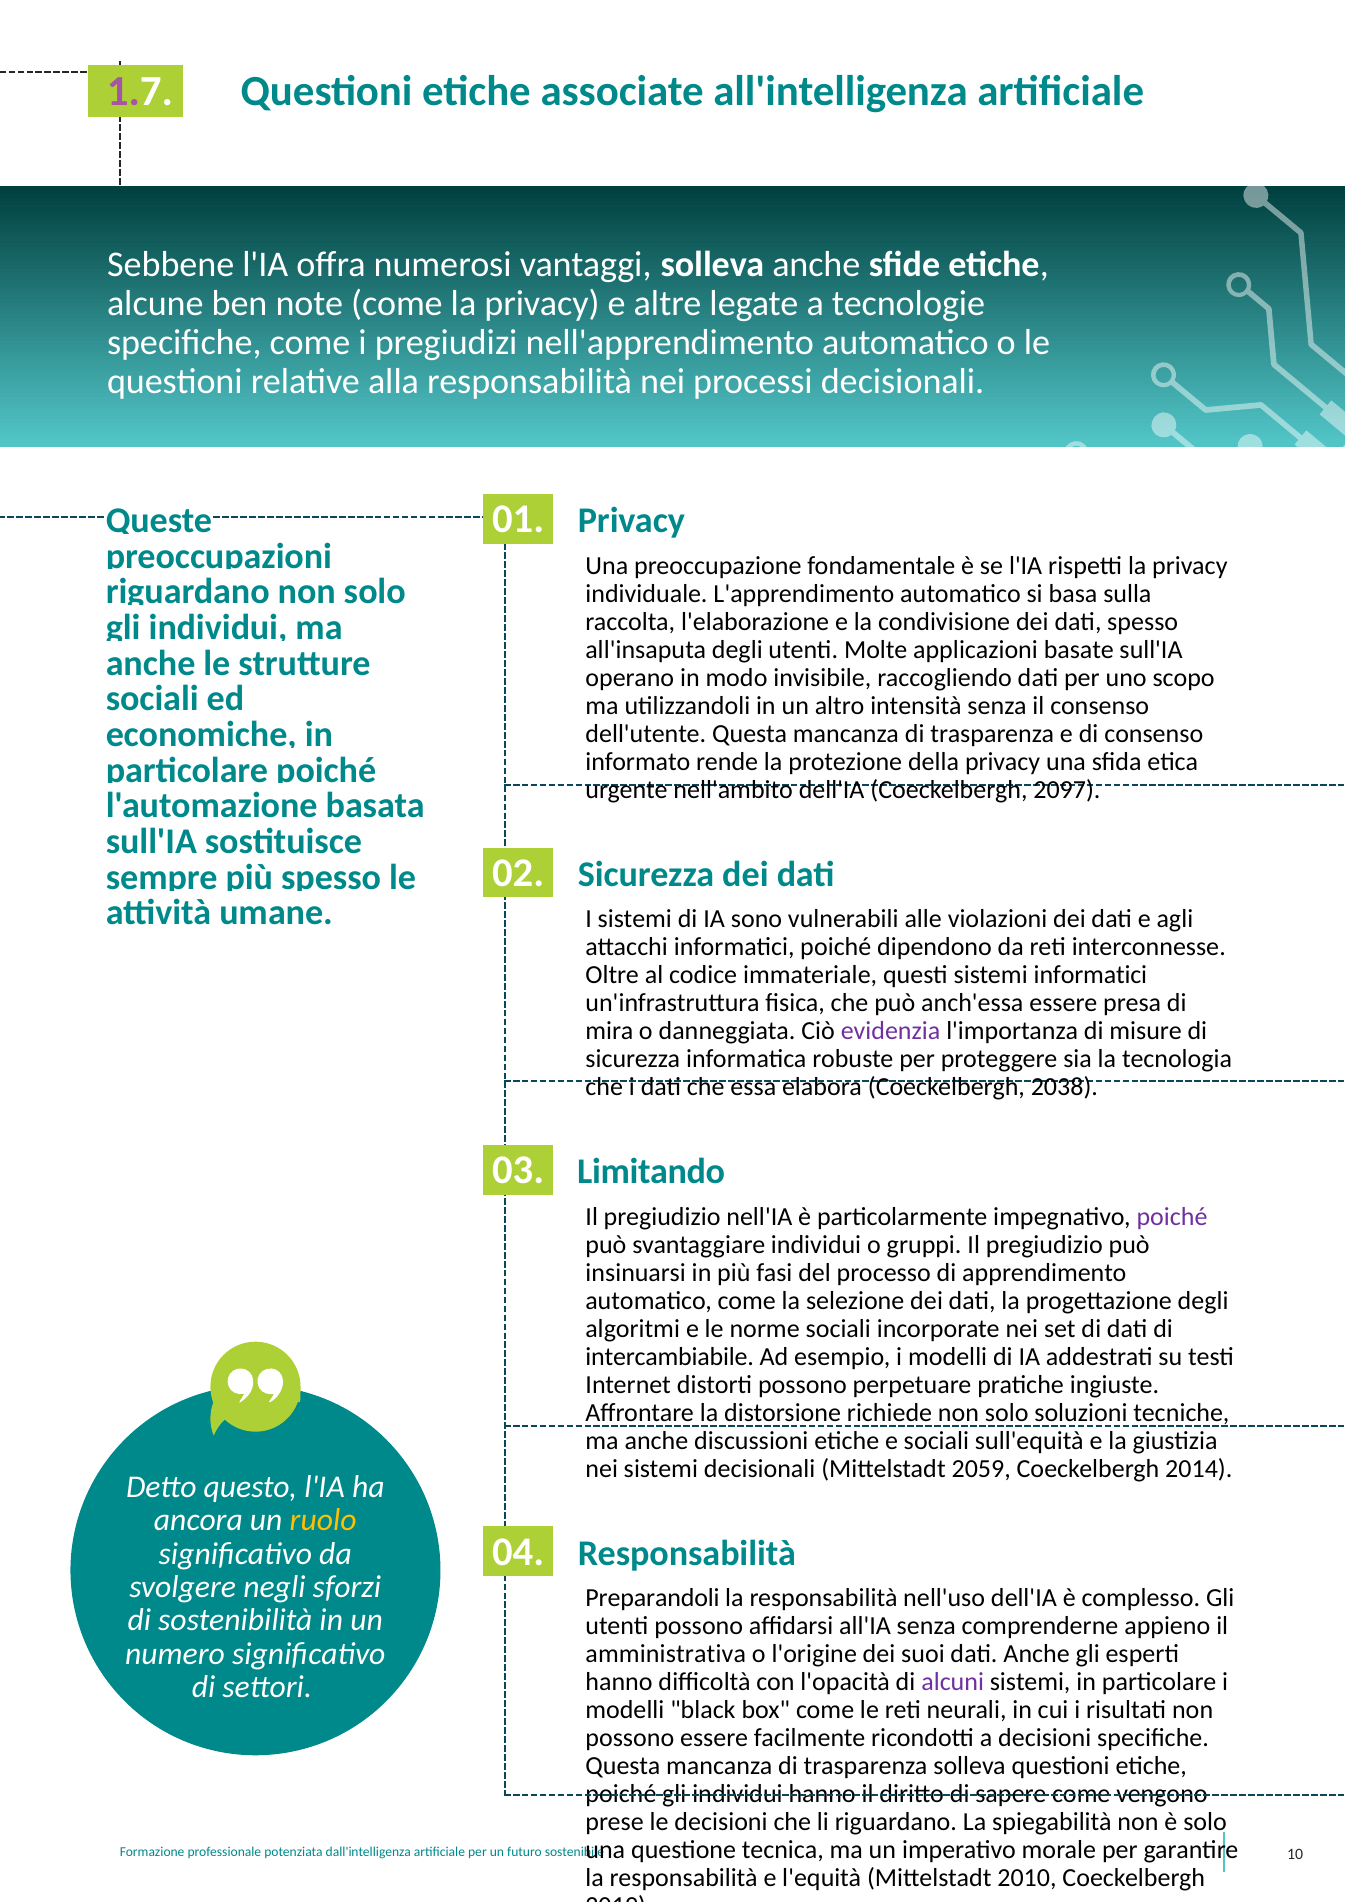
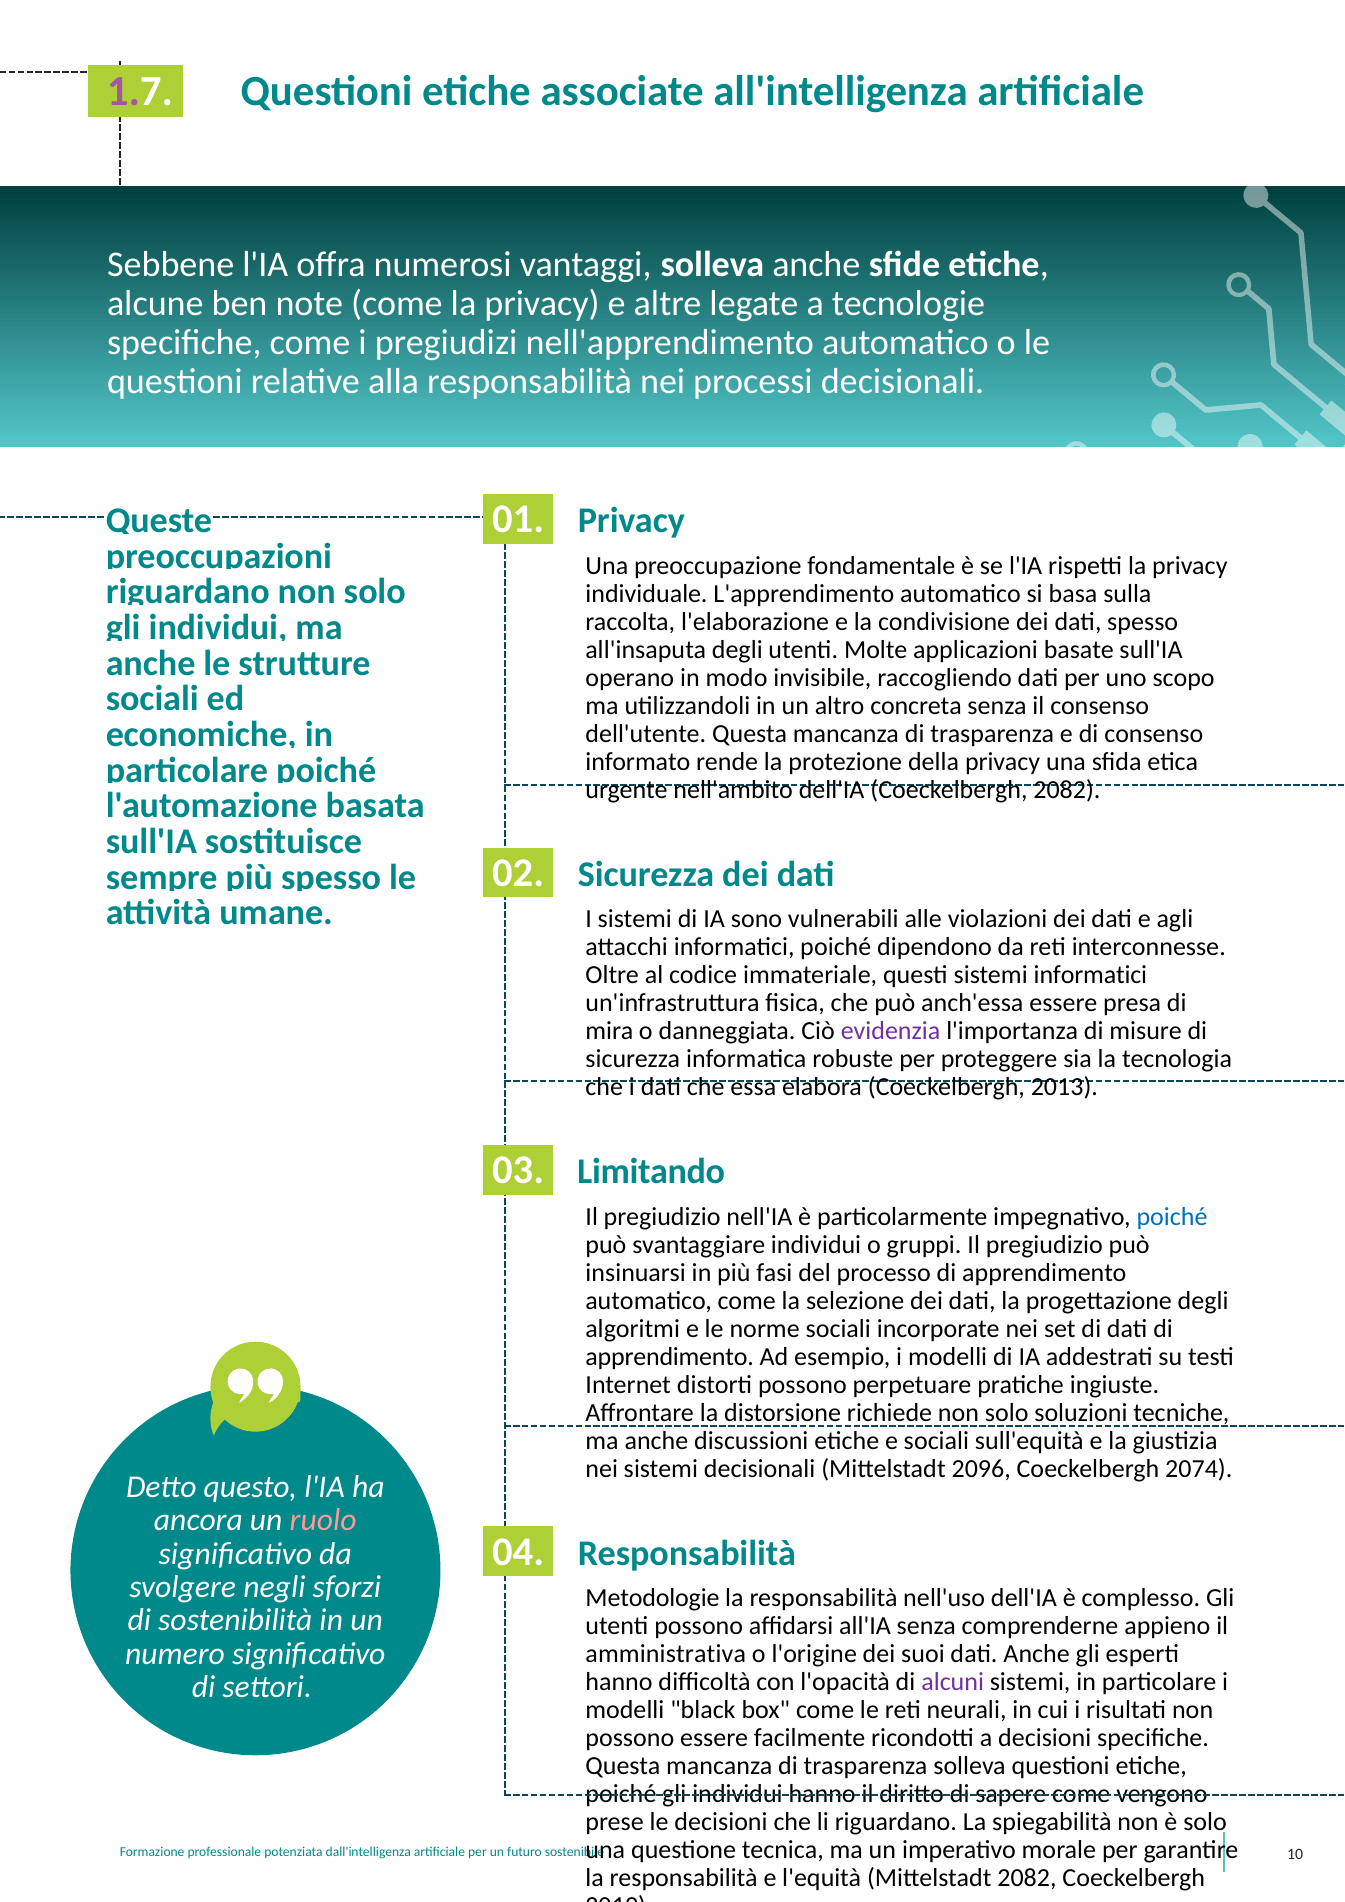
intensità: intensità -> concreta (916, 706)
Coeckelbergh 2097: 2097 -> 2082 (1067, 790)
2038: 2038 -> 2013 (1064, 1087)
poiché colour: purple -> blue (1172, 1217)
intercambiabile: intercambiabile -> apprendimento (670, 1357)
2059: 2059 -> 2096 (981, 1469)
2014: 2014 -> 2074 (1199, 1469)
ruolo colour: yellow -> pink (323, 1520)
Preparandoli: Preparandoli -> Metodologie (653, 1598)
Mittelstadt 2010: 2010 -> 2082 (1027, 1878)
